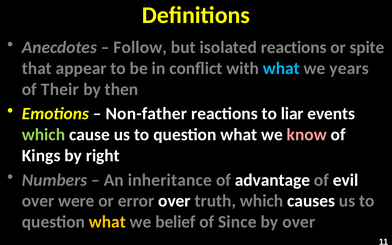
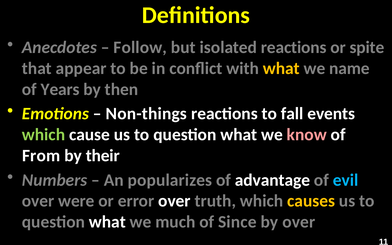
what colour: light blue -> yellow (281, 68)
years: years -> name (349, 68)
Their: Their -> Years (60, 89)
Non-father: Non-father -> Non-things (146, 114)
liar: liar -> fall (292, 114)
Kings: Kings -> From (41, 156)
right: right -> their (103, 156)
inheritance: inheritance -> popularizes (170, 180)
evil colour: white -> light blue (346, 180)
causes colour: white -> yellow (311, 201)
what colour: yellow -> white (107, 222)
belief: belief -> much (175, 222)
